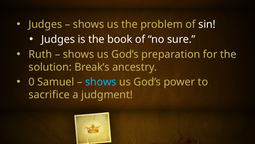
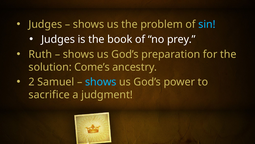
sin colour: white -> light blue (207, 24)
sure: sure -> prey (181, 39)
Break’s: Break’s -> Come’s (92, 67)
0: 0 -> 2 (32, 82)
